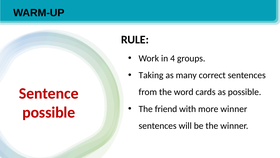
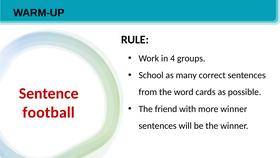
Taking: Taking -> School (151, 75)
possible: possible -> football (49, 112)
